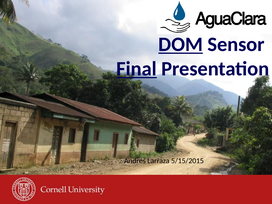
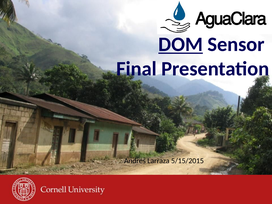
Final underline: present -> none (137, 69)
